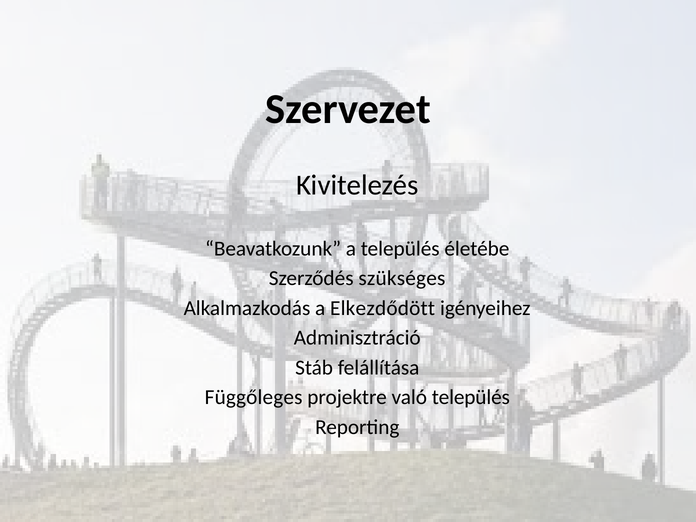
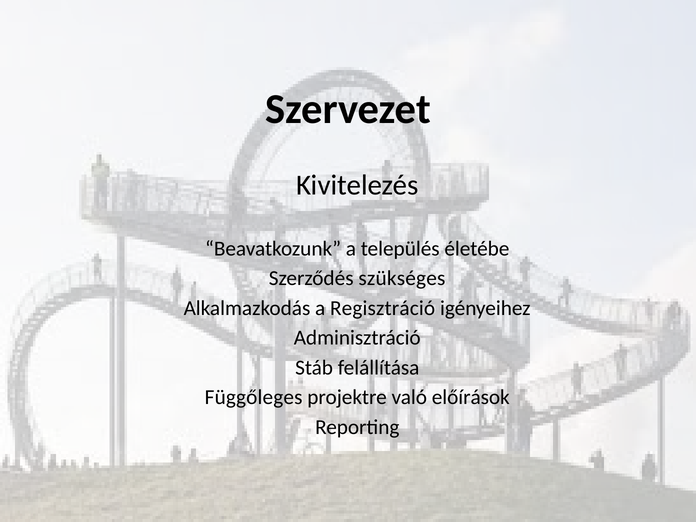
Elkezdődött: Elkezdődött -> Regisztráció (383, 308)
való település: település -> előírások (471, 397)
